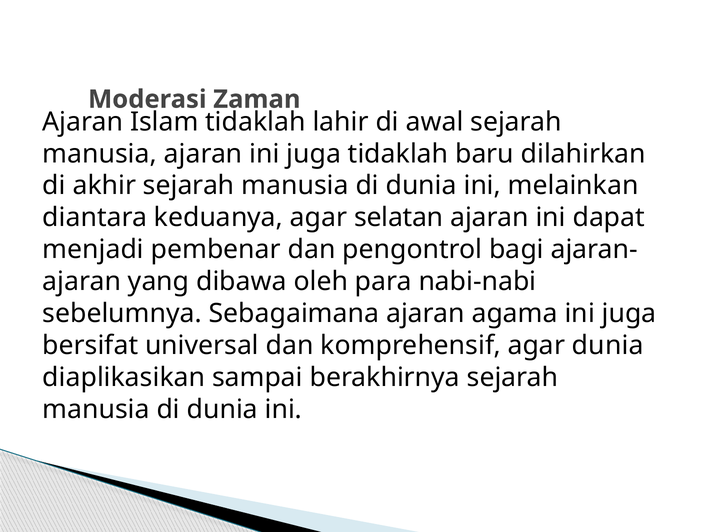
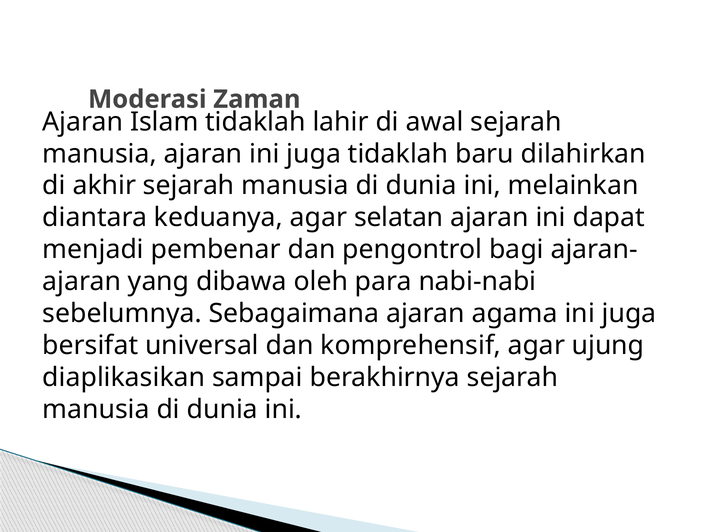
agar dunia: dunia -> ujung (608, 346)
